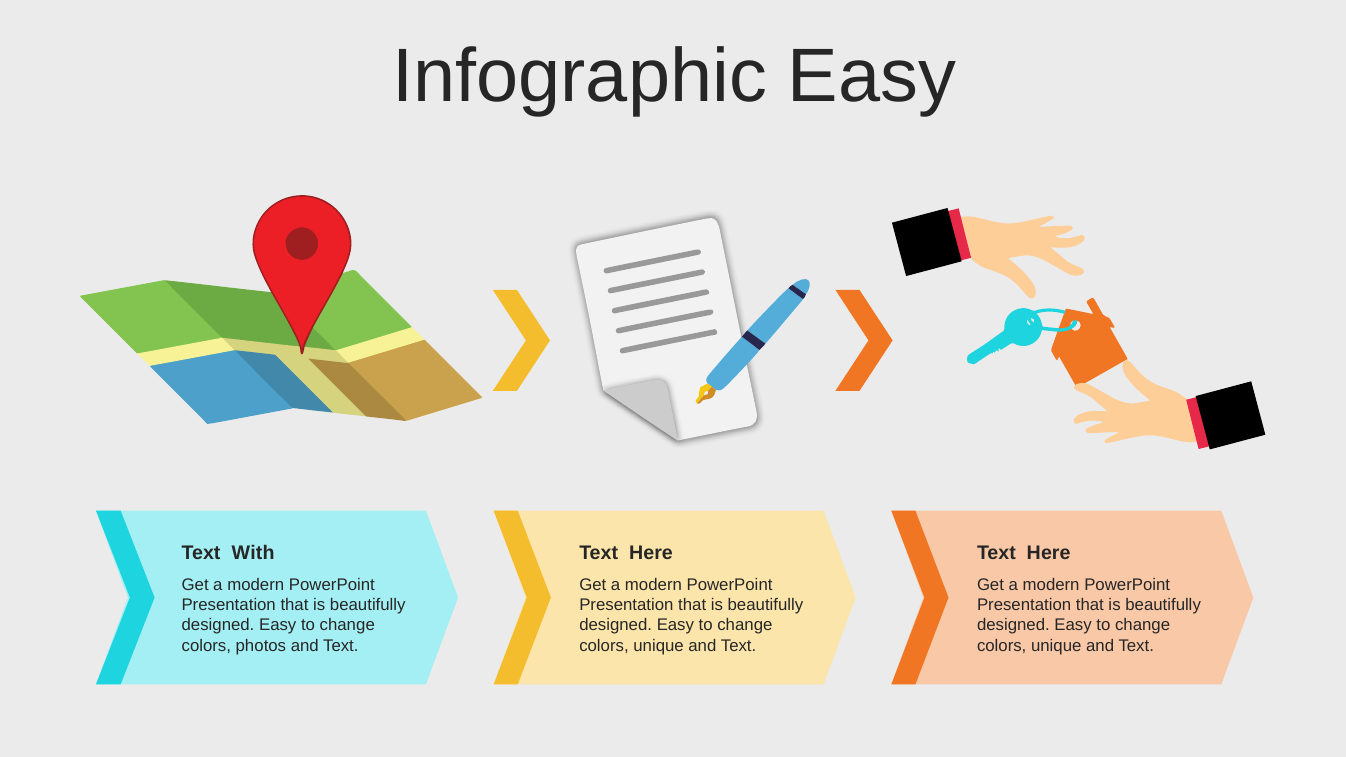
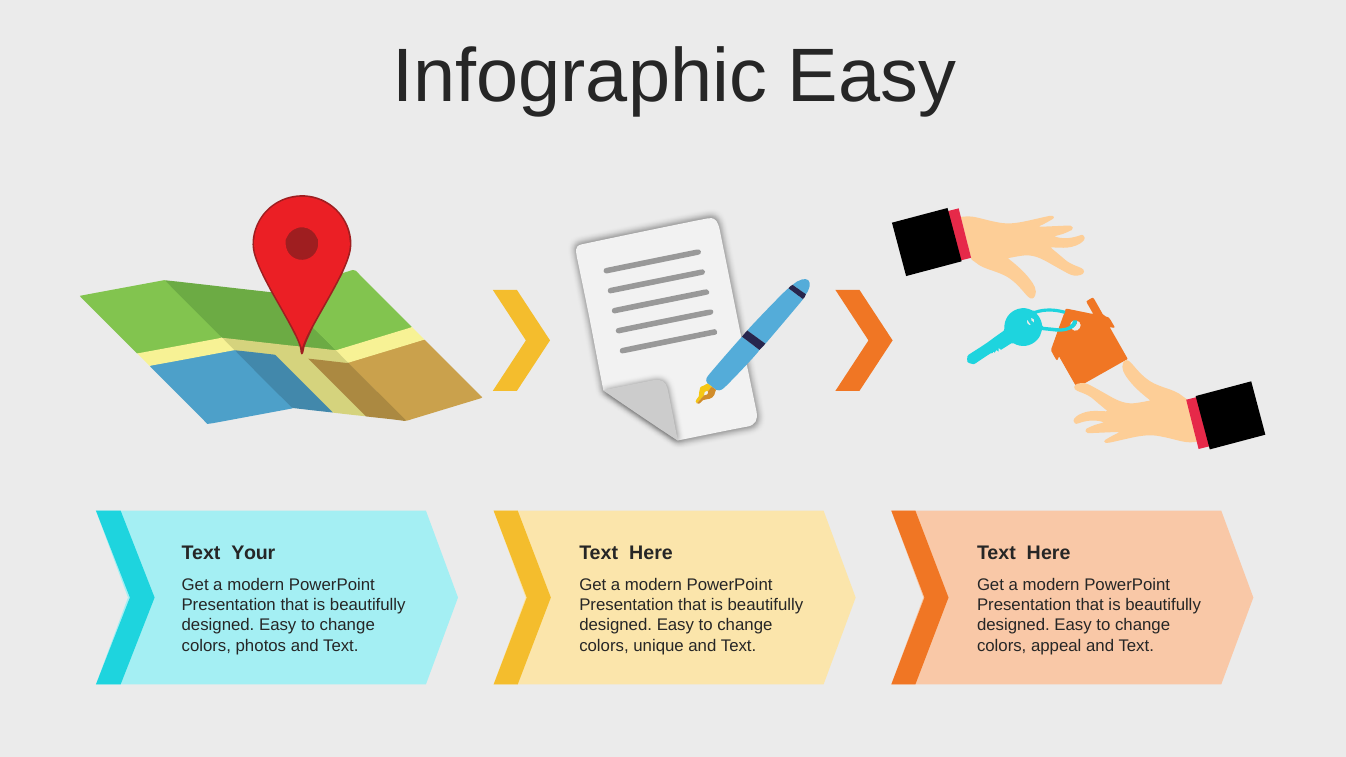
With: With -> Your (253, 553)
unique: unique -> appeal (1056, 646)
